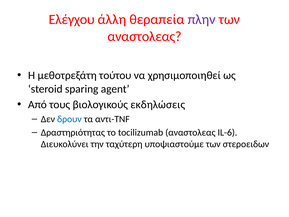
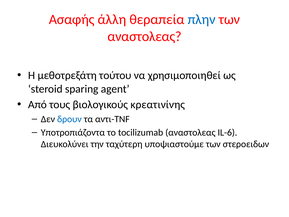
Ελέγχου: Ελέγχου -> Ασαφής (72, 20)
πλην colour: purple -> blue (202, 20)
εκδηλώσεις: εκδηλώσεις -> κρεατινίνης (158, 105)
Δραστηριότητας: Δραστηριότητας -> Υποτροπιάζοντα (73, 132)
